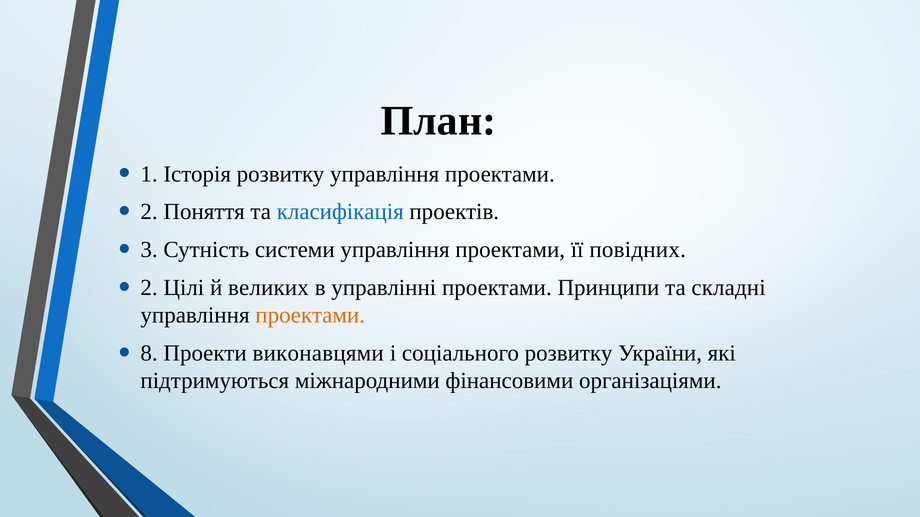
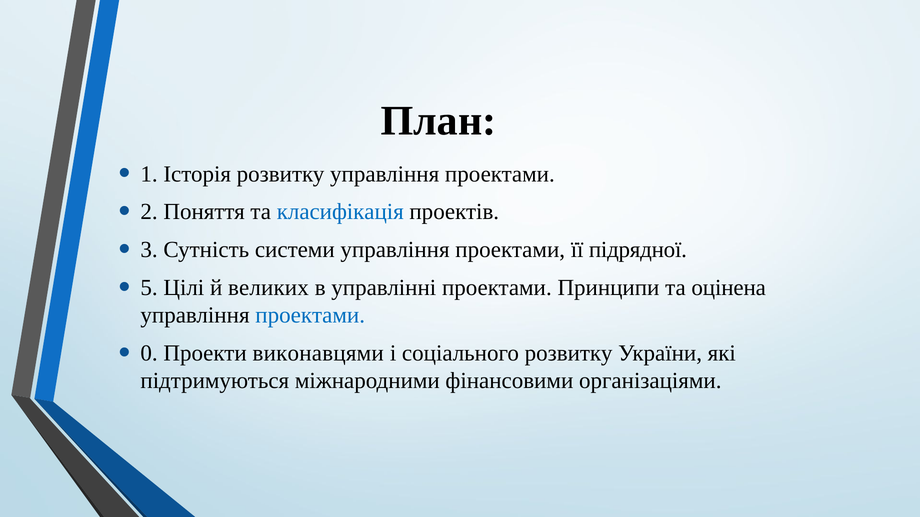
повідних: повідних -> підрядної (638, 250)
2: 2 -> 5 (149, 288)
складні: складні -> оцінена (729, 288)
проектами colour: orange -> blue (310, 316)
8: 8 -> 0 (149, 353)
